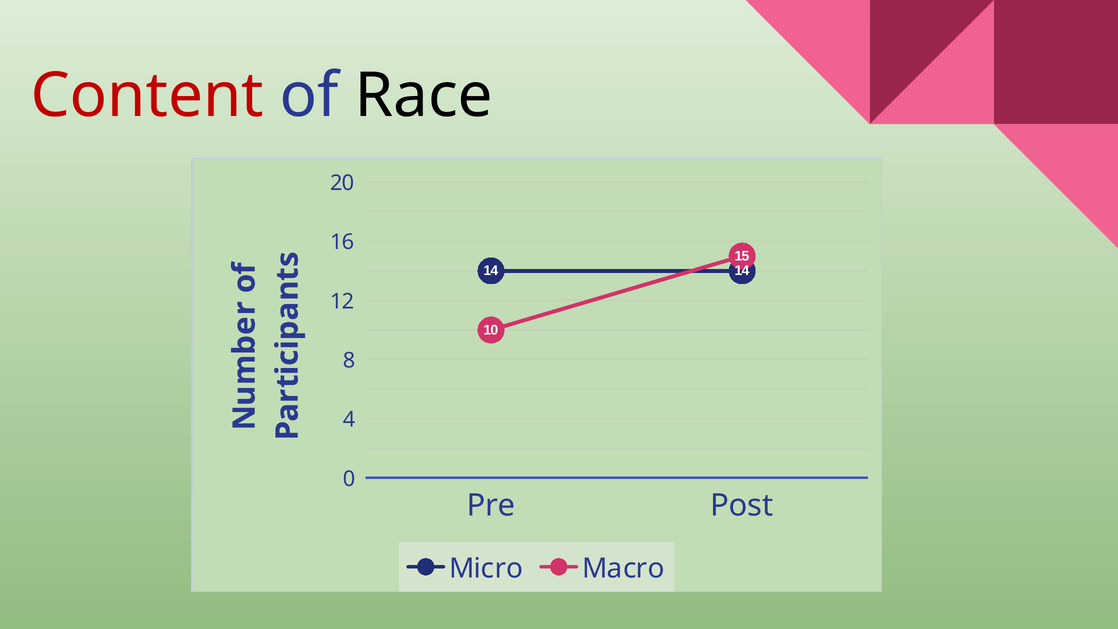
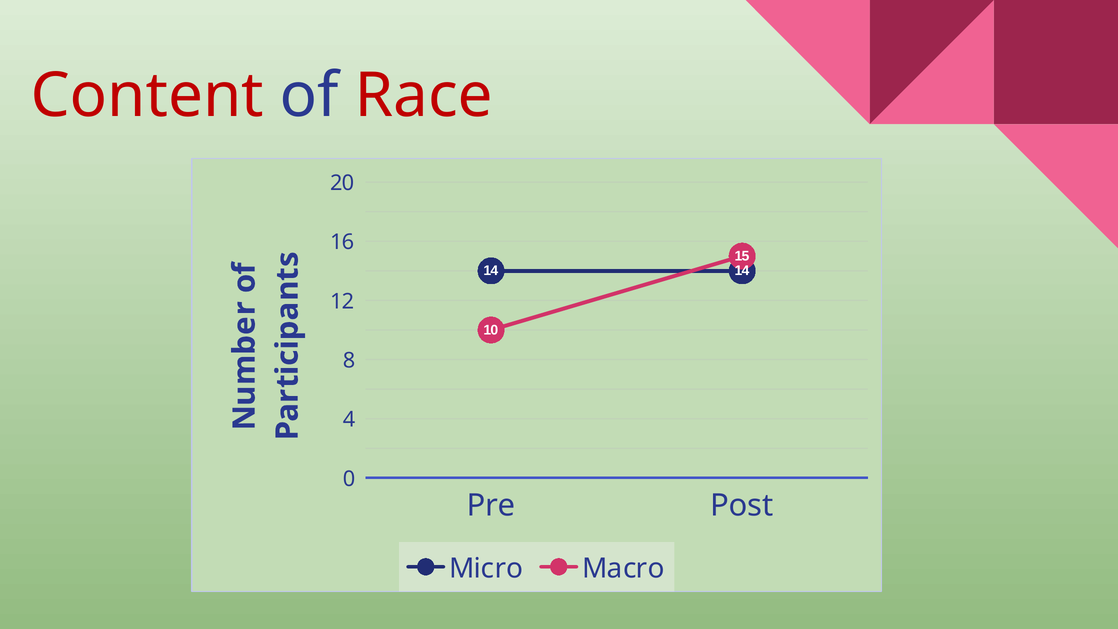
Race colour: black -> red (424, 96)
